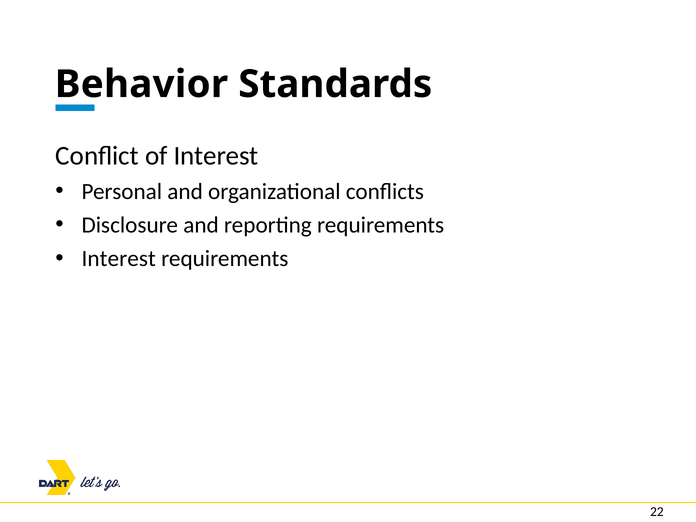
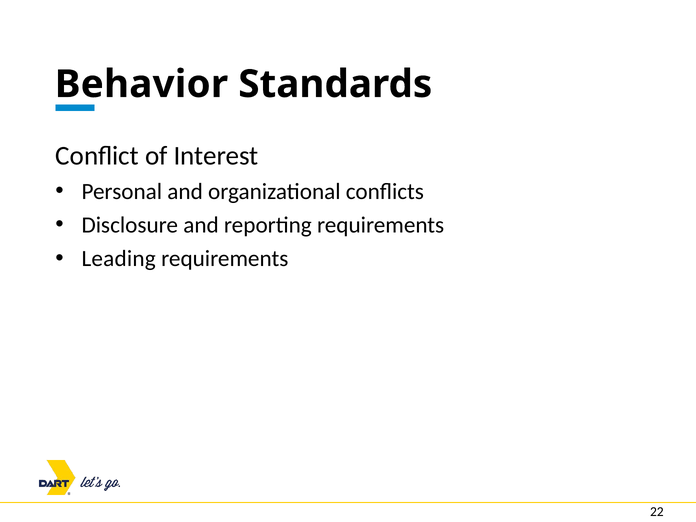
Interest: Interest -> Leading (119, 259)
